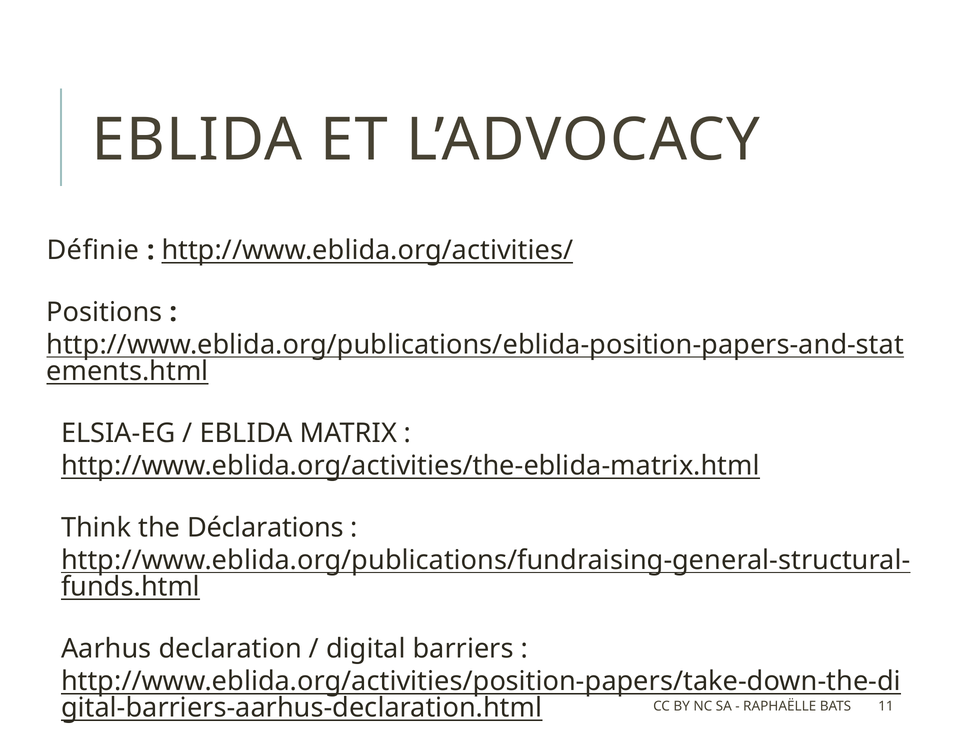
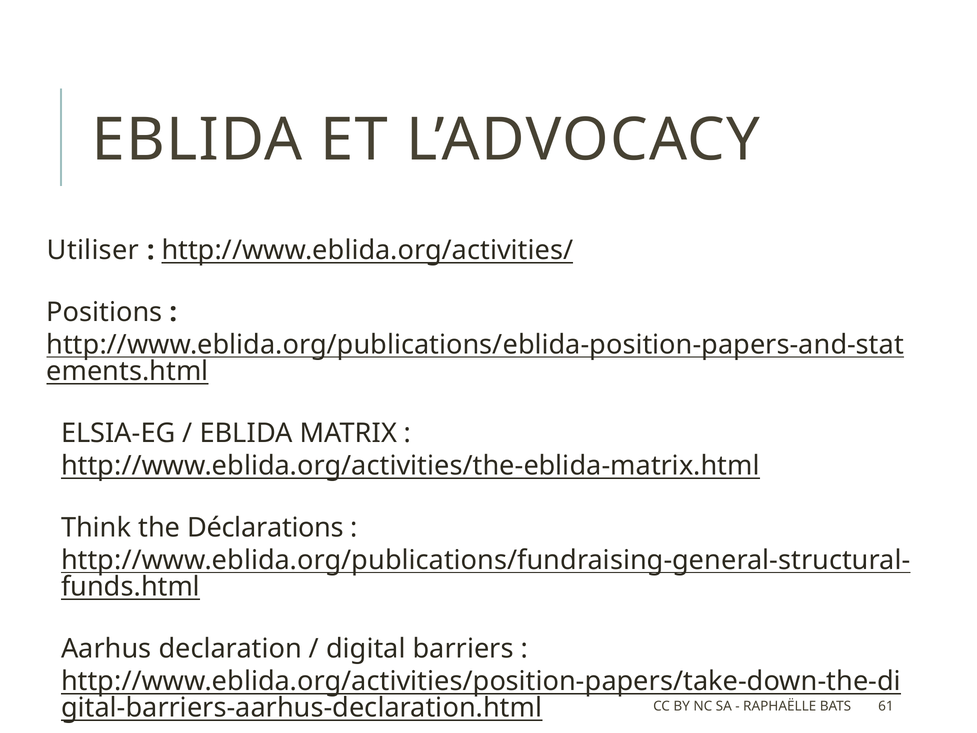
Définie: Définie -> Utiliser (93, 250)
11: 11 -> 61 (886, 706)
